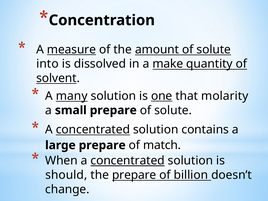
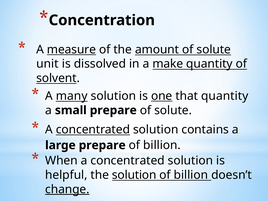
into: into -> unit (47, 64)
that molarity: molarity -> quantity (225, 96)
match: match -> billion (162, 145)
concentrated underline: present -> none (128, 161)
should: should -> helpful (66, 175)
the prepare: prepare -> solution (134, 175)
change underline: none -> present (67, 189)
